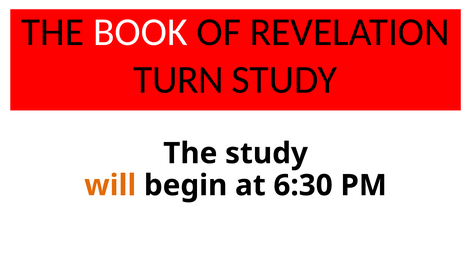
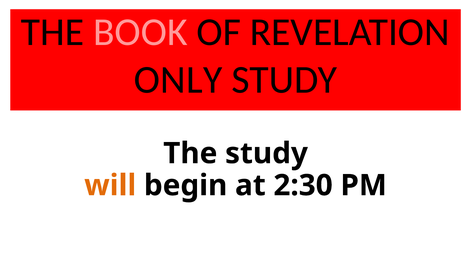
BOOK colour: white -> pink (140, 32)
TURN: TURN -> ONLY (178, 80)
6:30: 6:30 -> 2:30 (303, 186)
